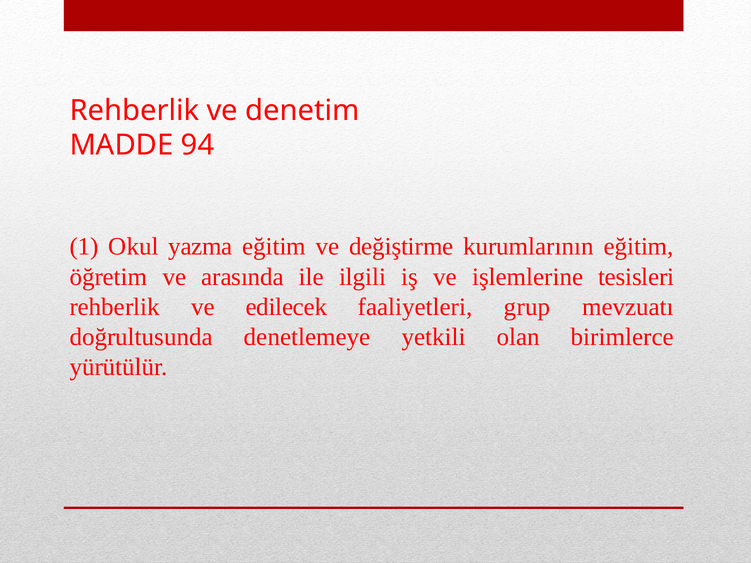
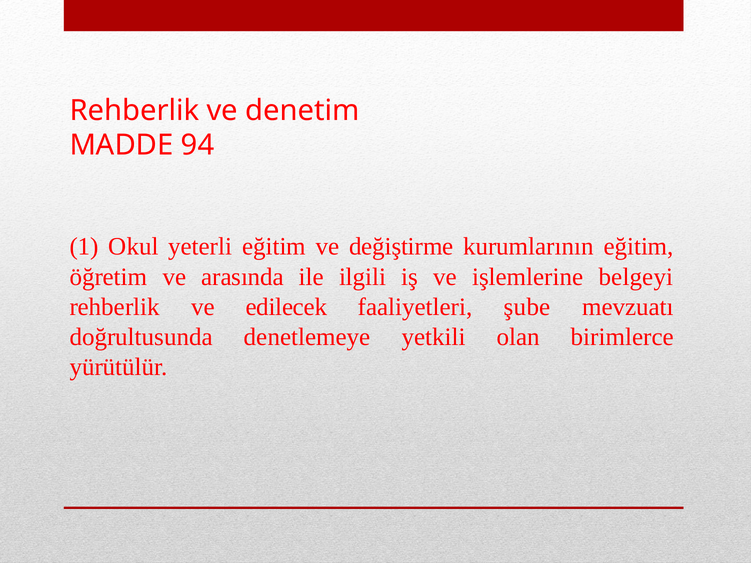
yazma: yazma -> yeterli (200, 247)
tesisleri: tesisleri -> belgeyi (636, 277)
grup: grup -> şube (527, 307)
